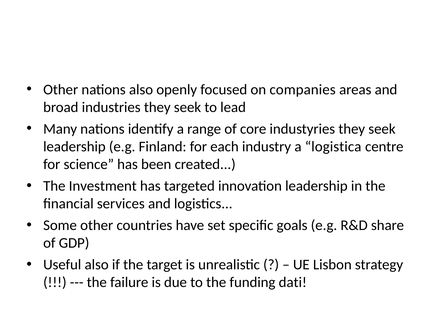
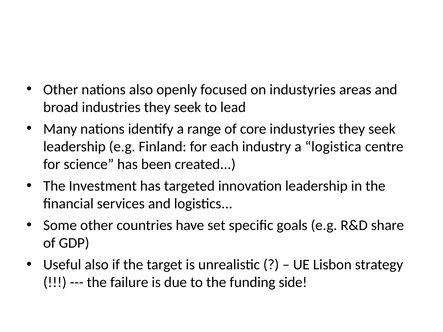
on companies: companies -> industyries (303, 90)
dati: dati -> side (293, 283)
